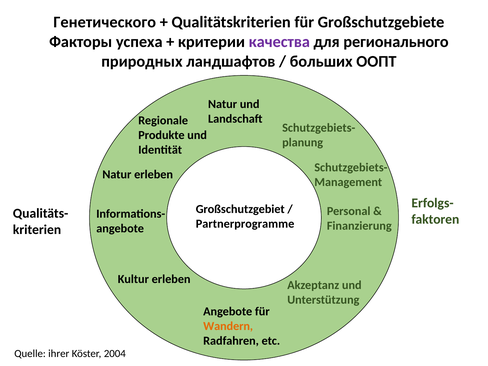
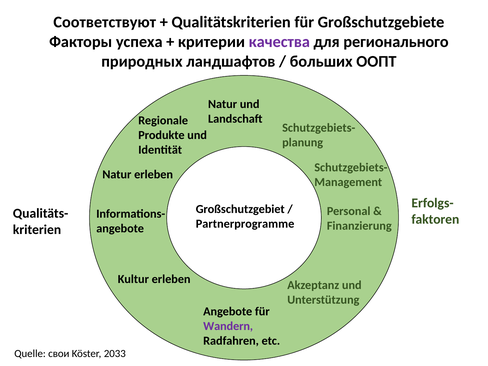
Генетического: Генетического -> Соответствуют (105, 22)
Wandern colour: orange -> purple (228, 326)
ihrer: ihrer -> свои (59, 354)
2004: 2004 -> 2033 (115, 354)
